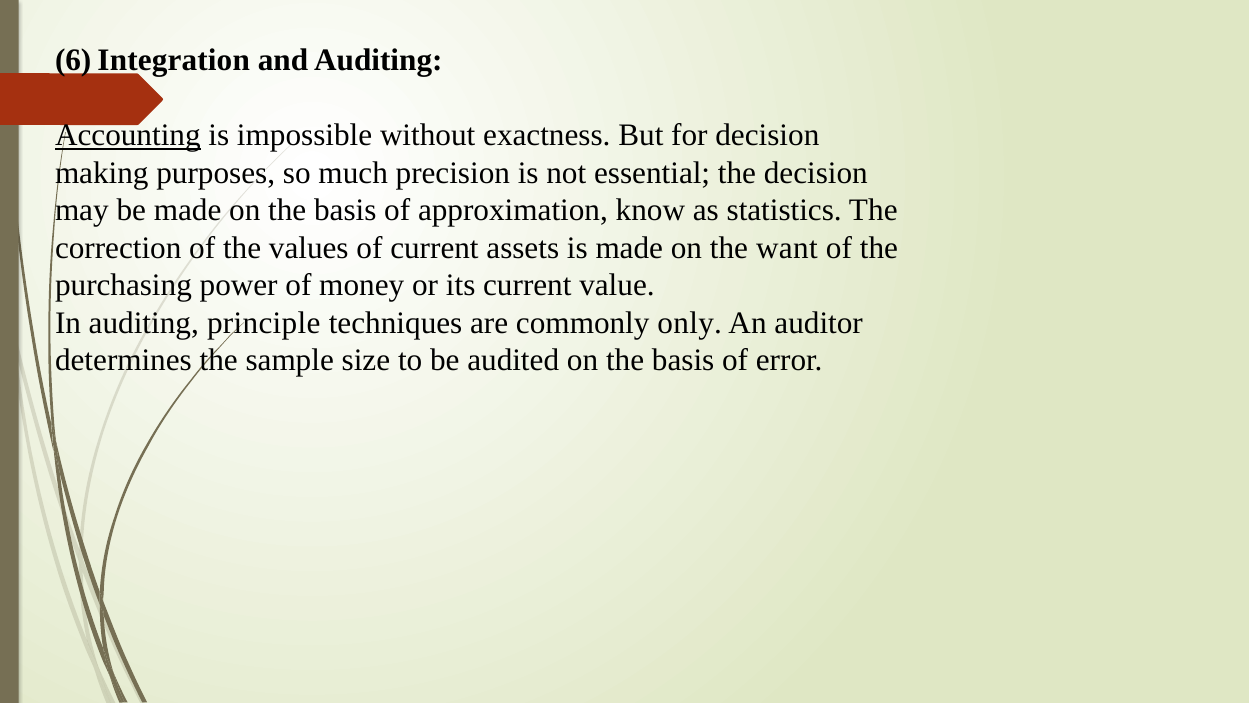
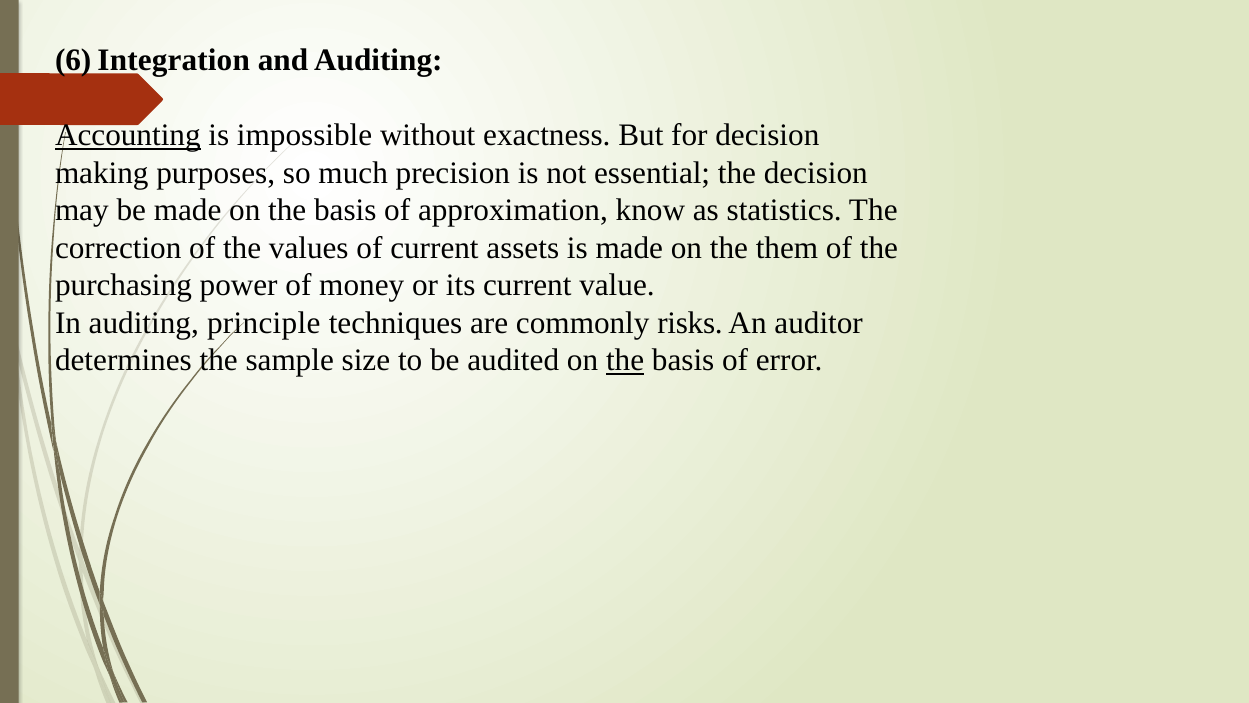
want: want -> them (787, 248)
only: only -> risks (690, 323)
the underline: none -> present (625, 360)
